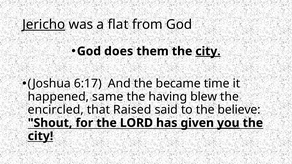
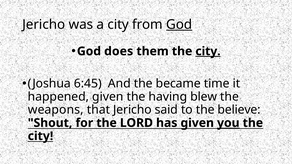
Jericho underline: present -> none (44, 25)
a flat: flat -> city (118, 25)
God underline: none -> present (179, 25)
6:17: 6:17 -> 6:45 (88, 84)
happened same: same -> given (108, 97)
encircled: encircled -> weapons (56, 110)
that Raised: Raised -> Jericho (132, 110)
